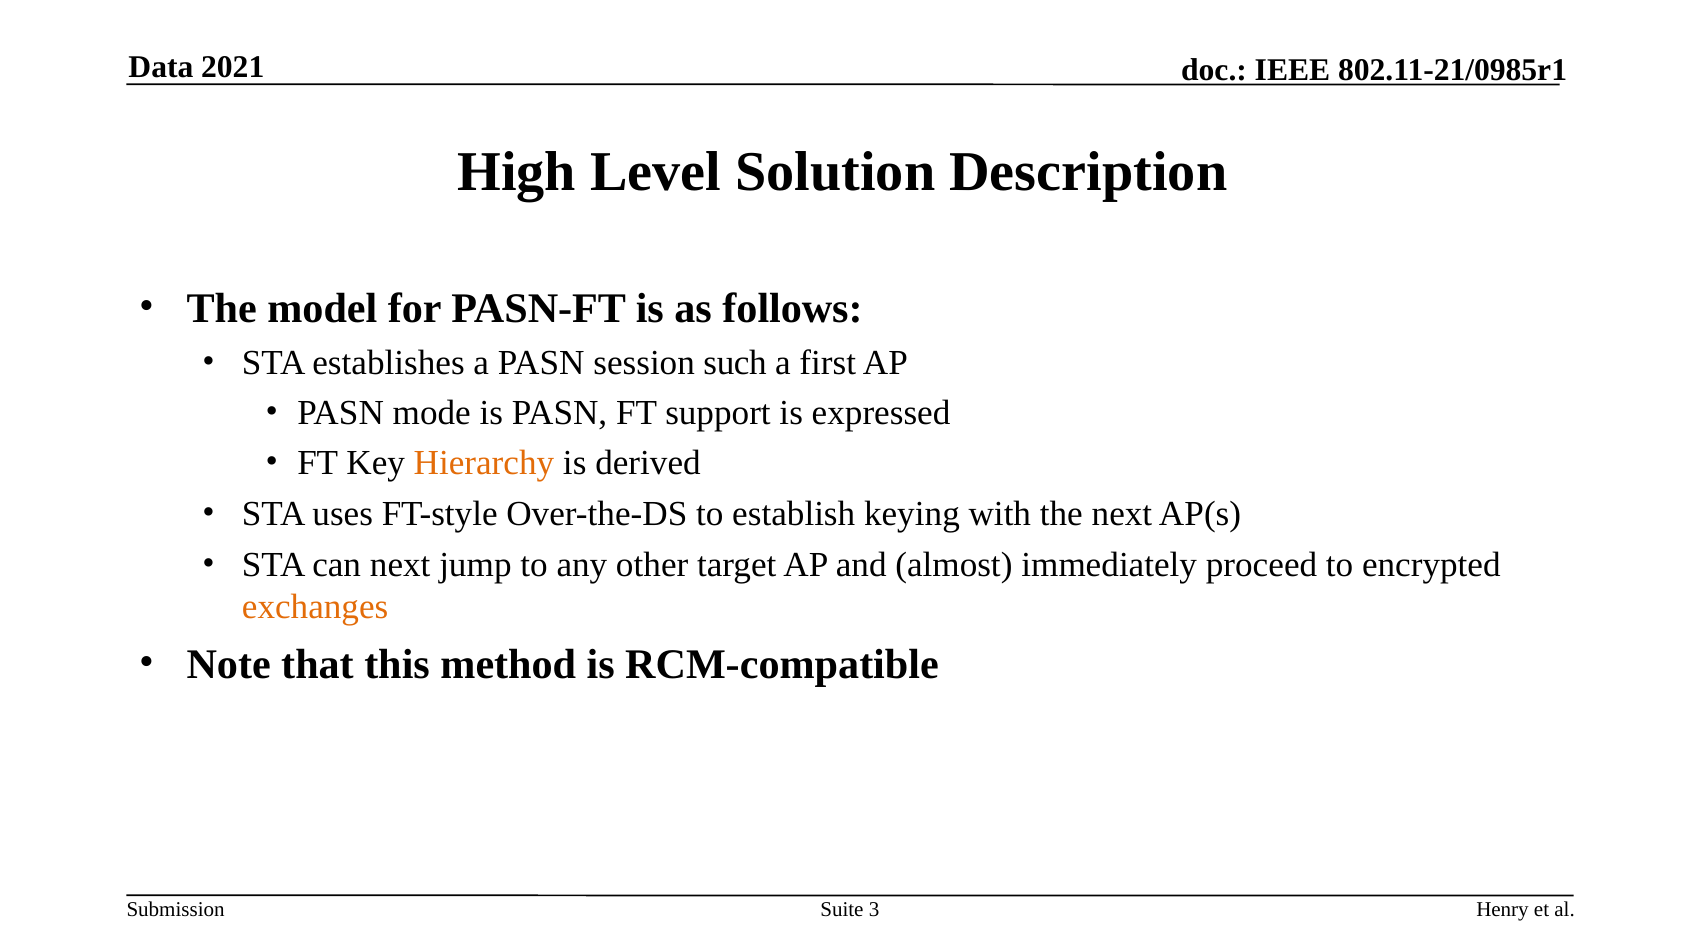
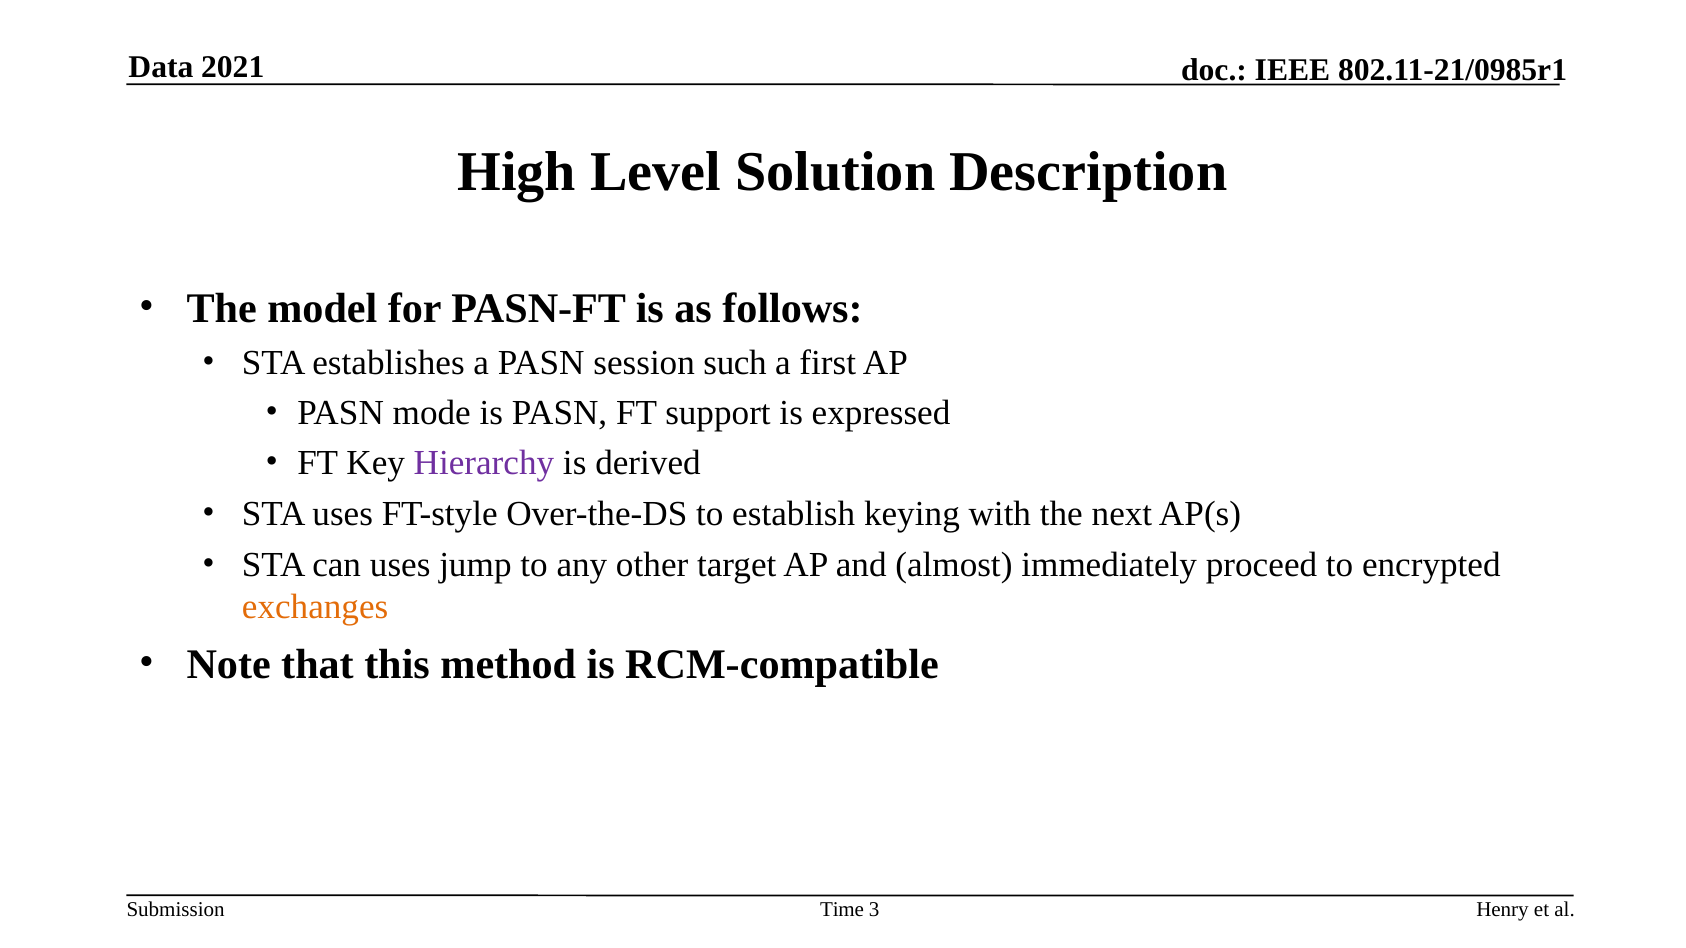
Hierarchy colour: orange -> purple (484, 463)
can next: next -> uses (400, 565)
Suite: Suite -> Time (842, 910)
